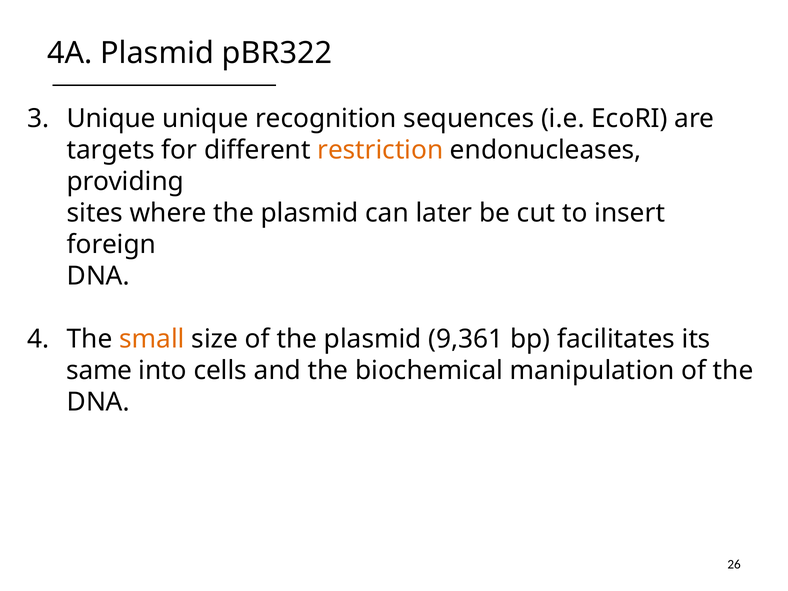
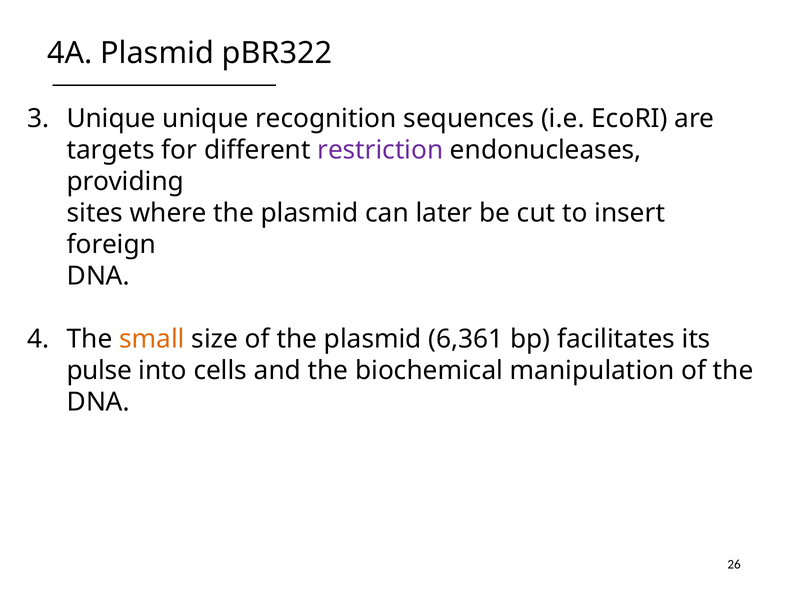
restriction colour: orange -> purple (380, 150)
9,361: 9,361 -> 6,361 (466, 339)
same: same -> pulse (99, 371)
